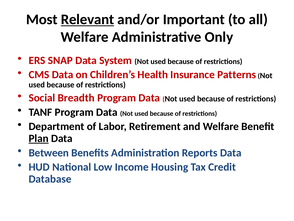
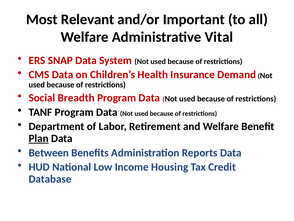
Relevant underline: present -> none (87, 19)
Only: Only -> Vital (219, 37)
Patterns: Patterns -> Demand (237, 75)
